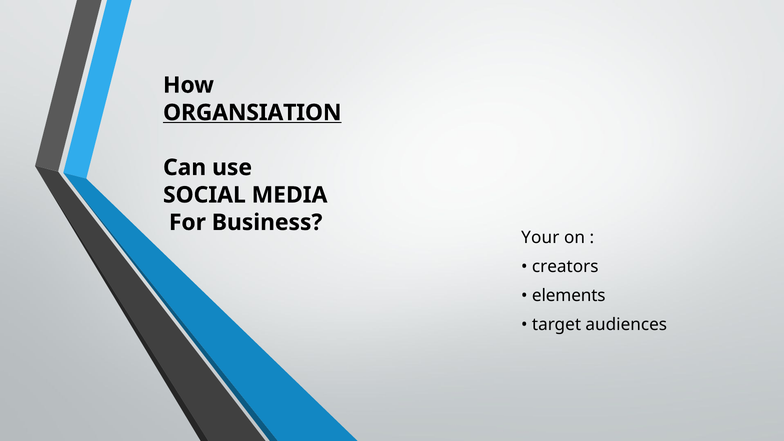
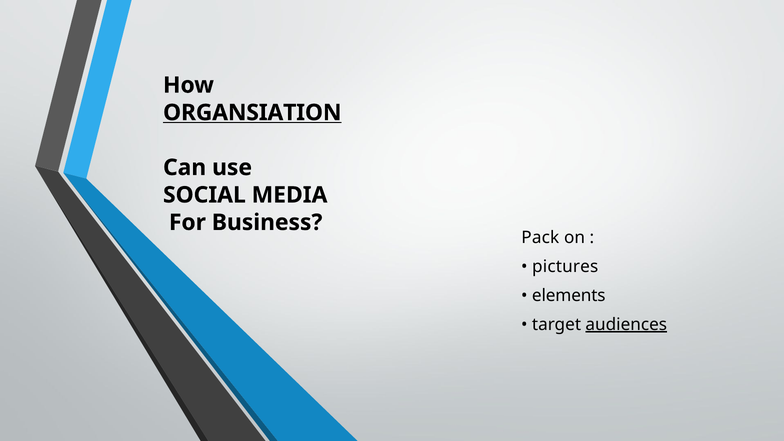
Your: Your -> Pack (540, 238)
creators: creators -> pictures (565, 267)
audiences underline: none -> present (626, 324)
